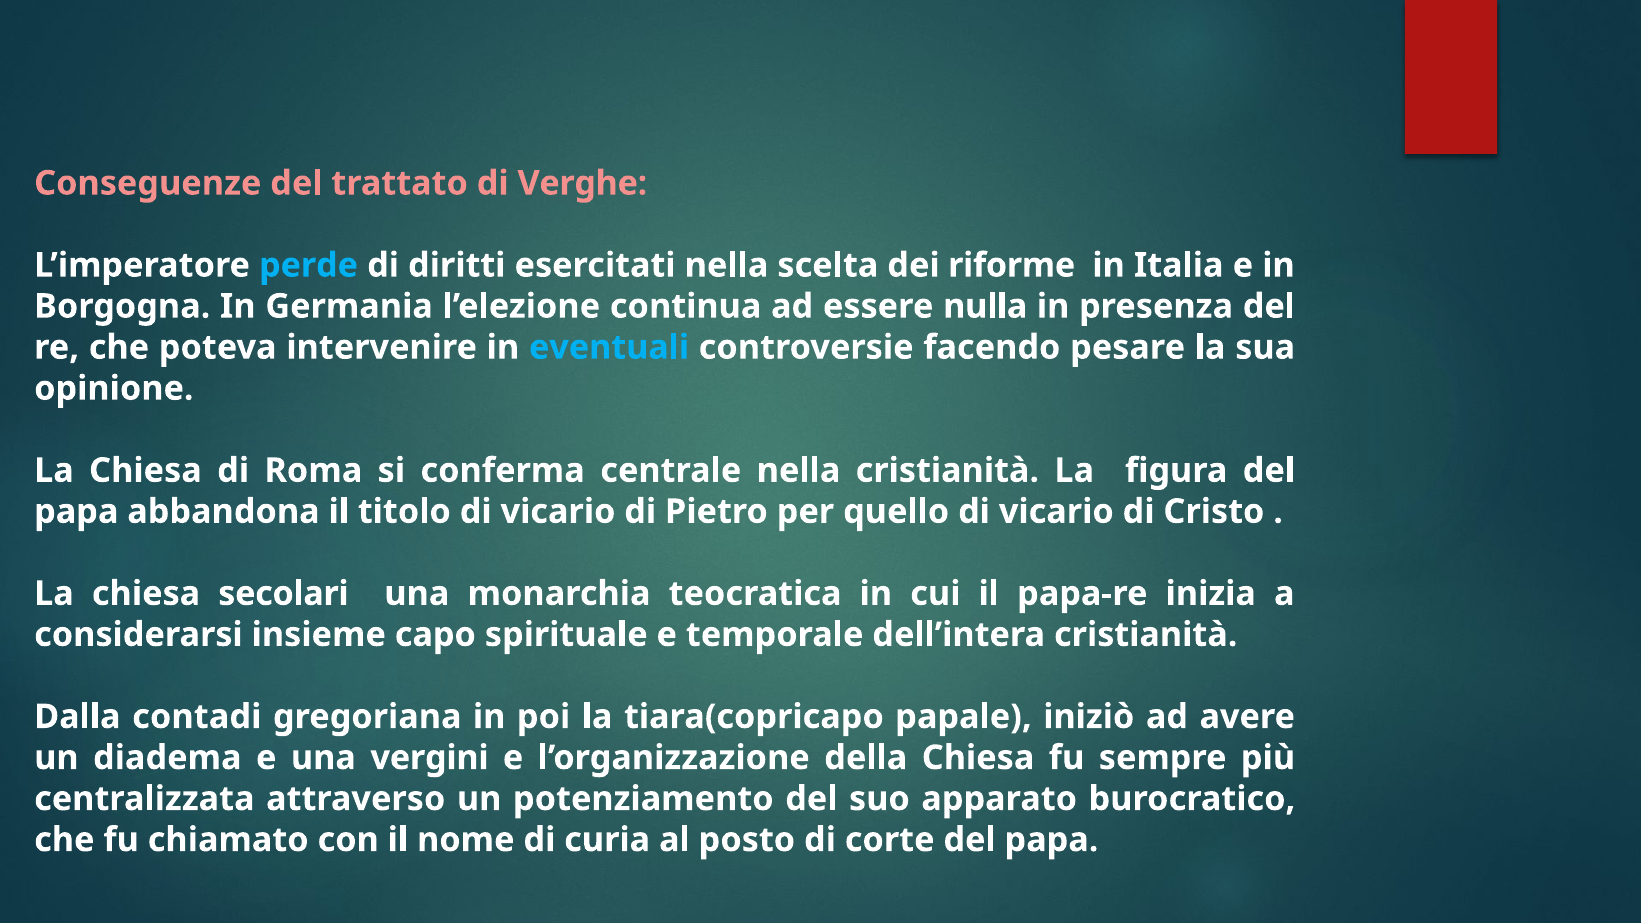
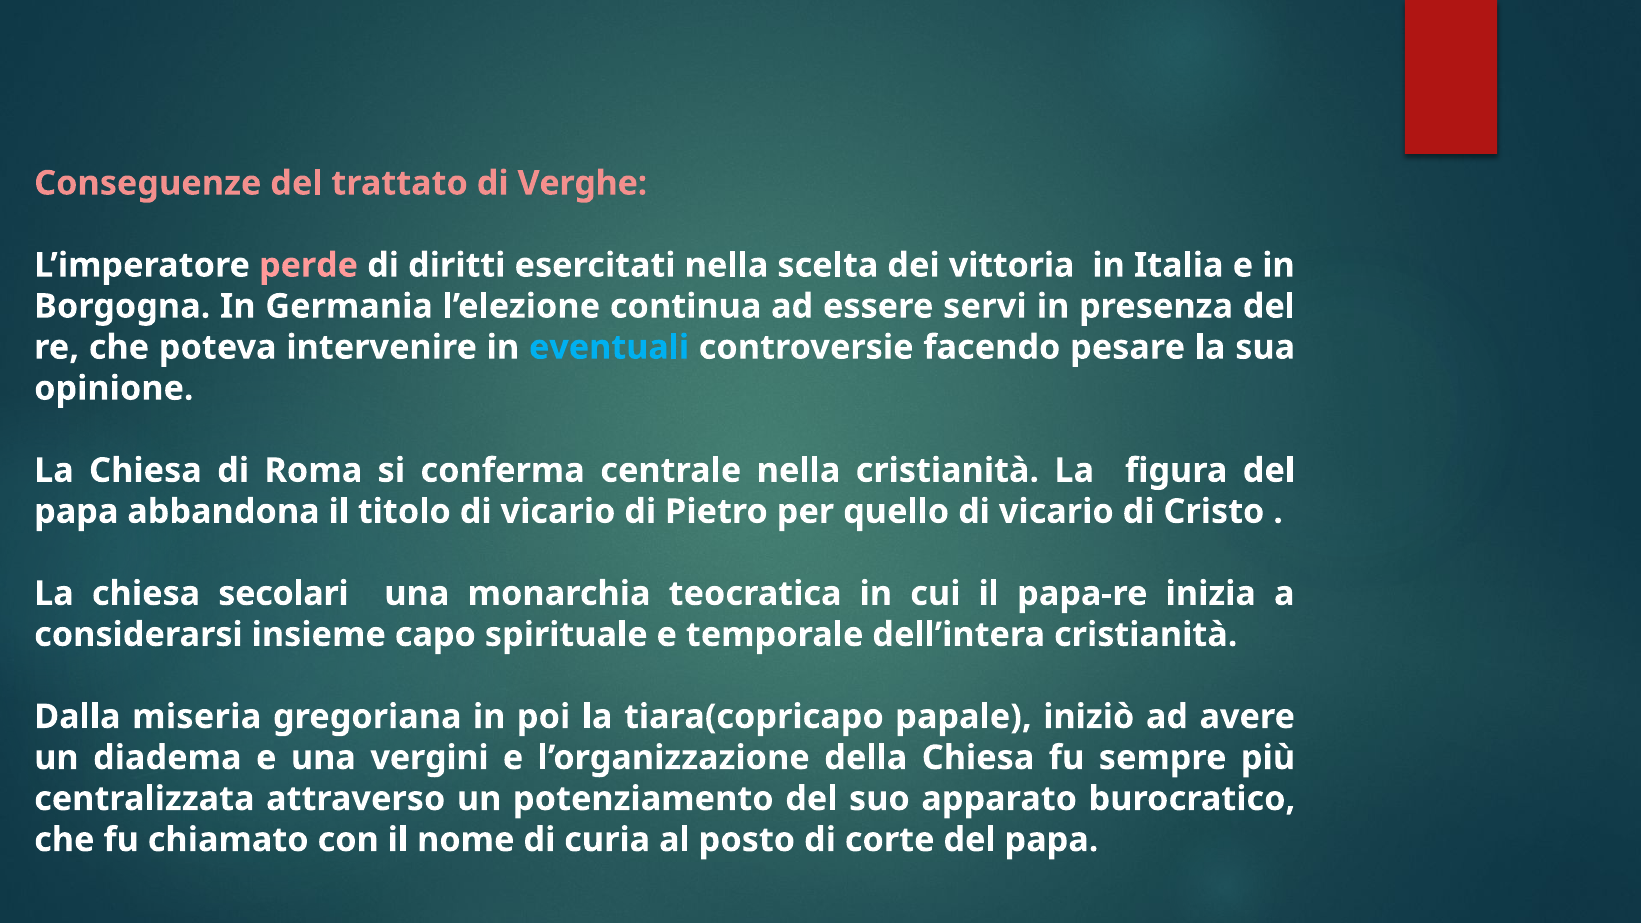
perde colour: light blue -> pink (309, 265)
riforme: riforme -> vittoria (1012, 265)
nulla: nulla -> servi (985, 306)
contadi: contadi -> miseria (197, 717)
